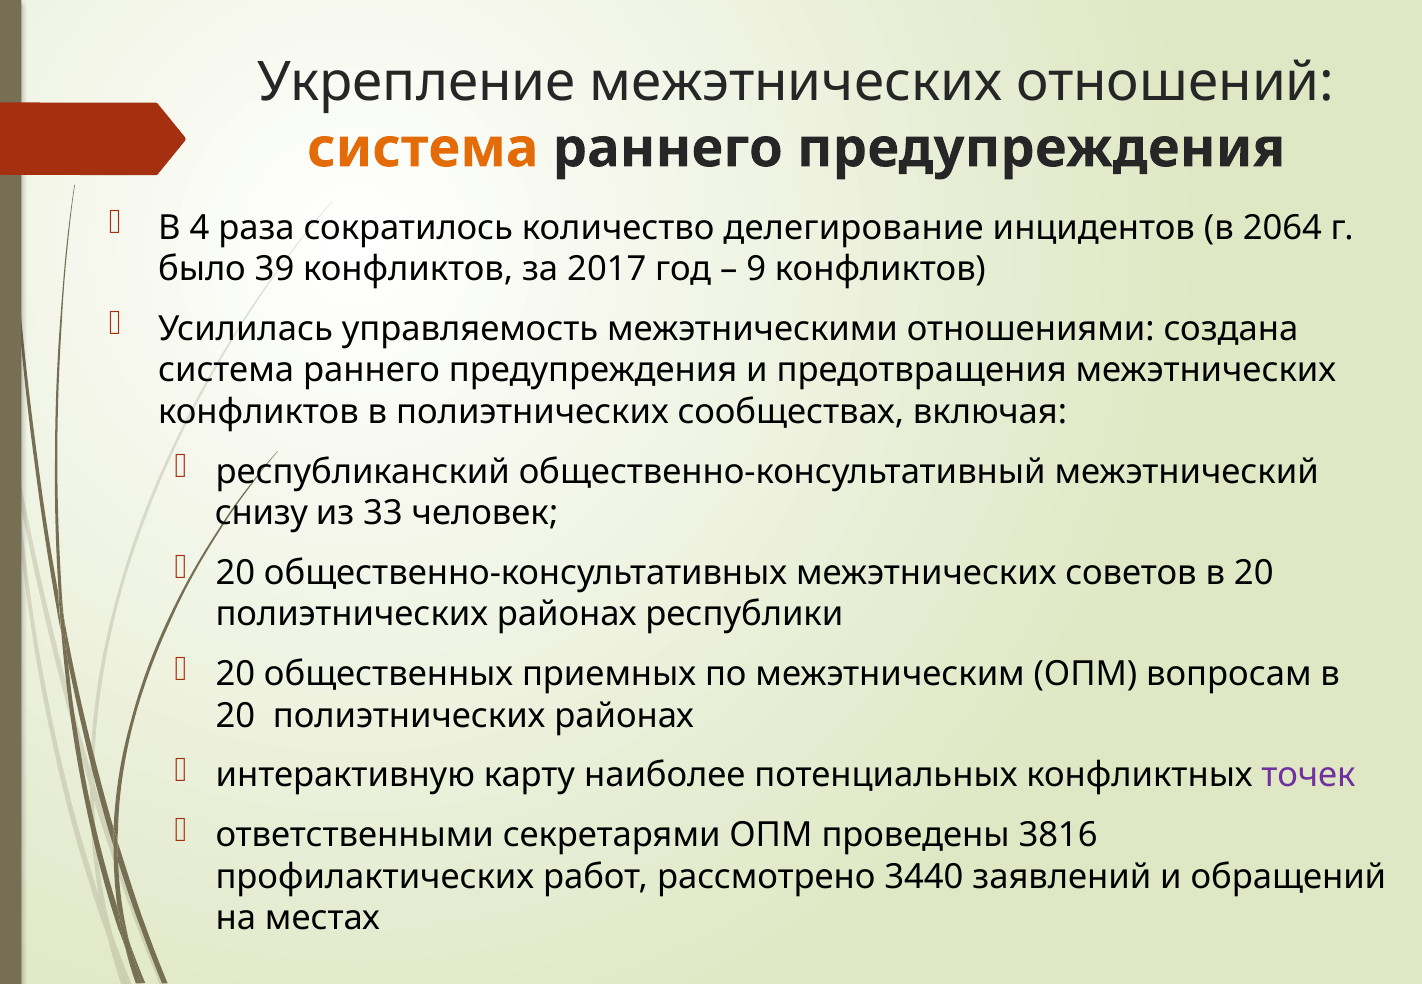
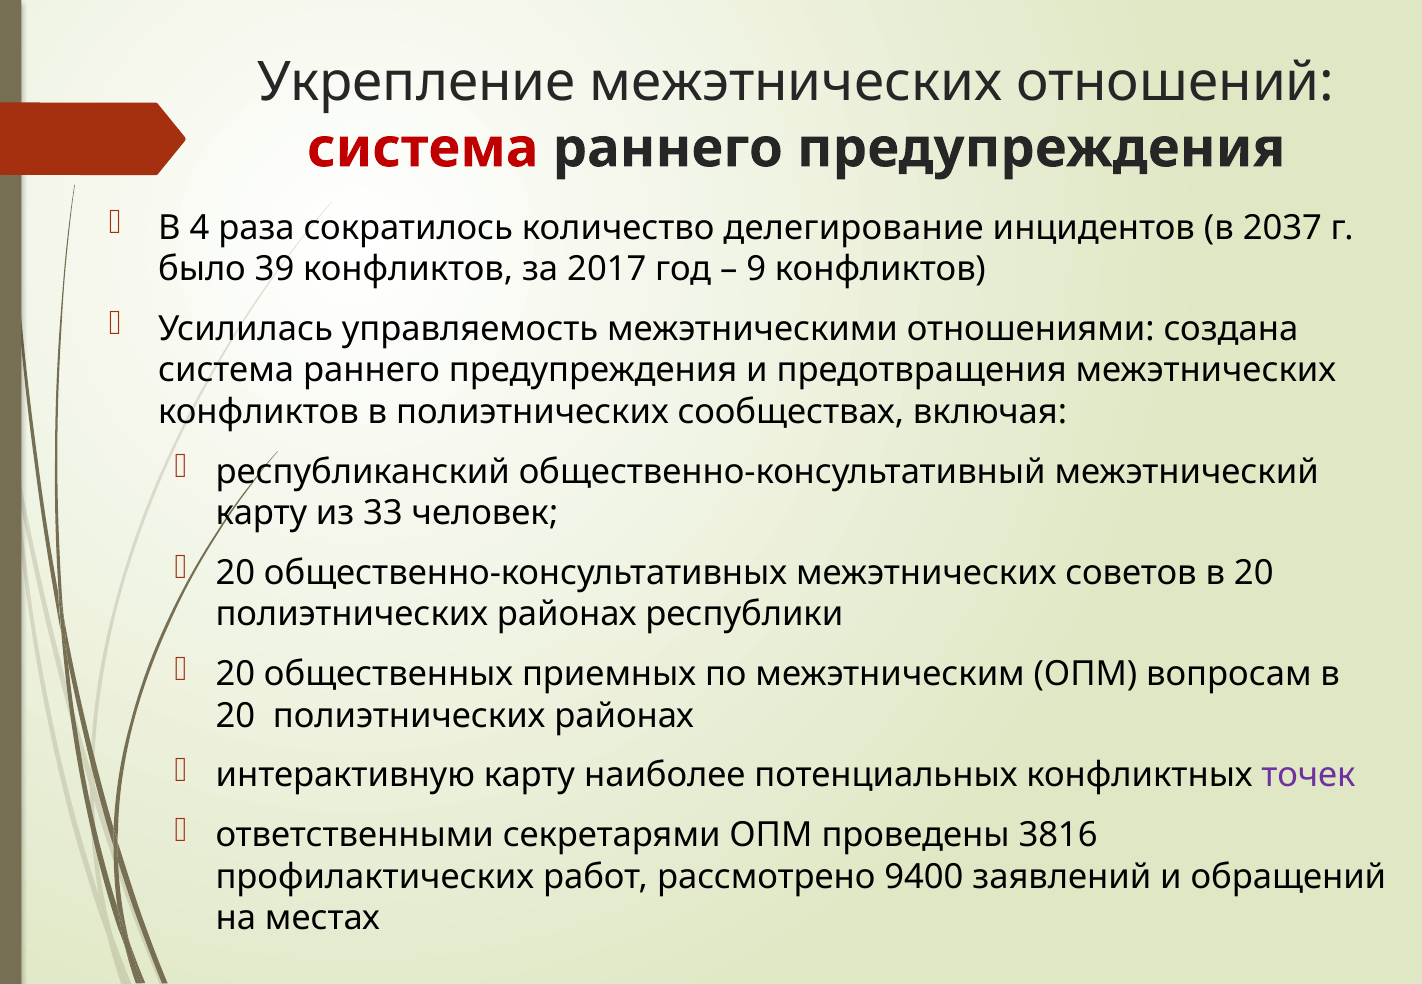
система colour: orange -> red (423, 148)
2064: 2064 -> 2037 (1282, 228)
снизу: снизу -> карту (261, 513)
3440: 3440 -> 9400 (924, 877)
